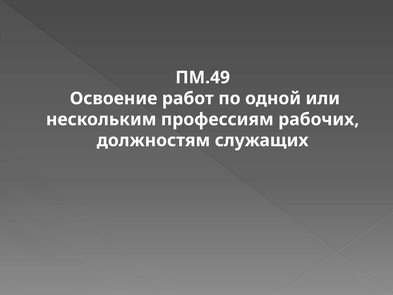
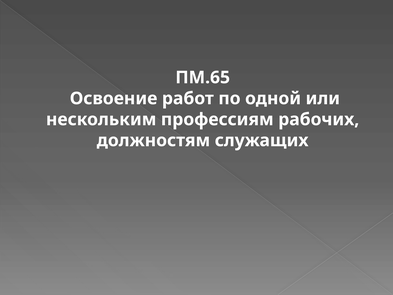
ПМ.49: ПМ.49 -> ПМ.65 (203, 77)
